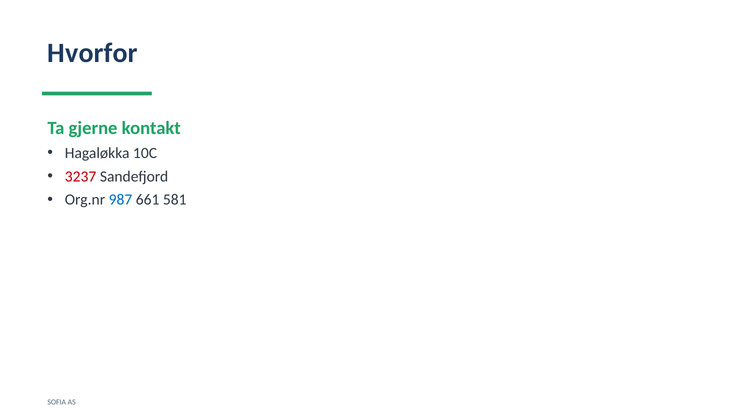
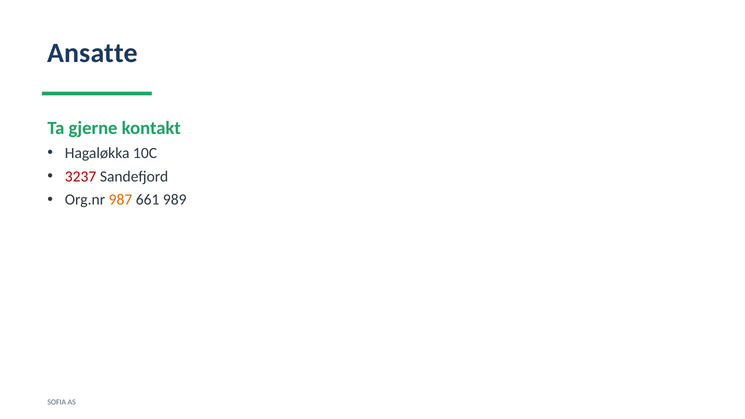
Hvorfor: Hvorfor -> Ansatte (93, 53)
987 colour: blue -> orange (120, 200)
581: 581 -> 989 (175, 200)
